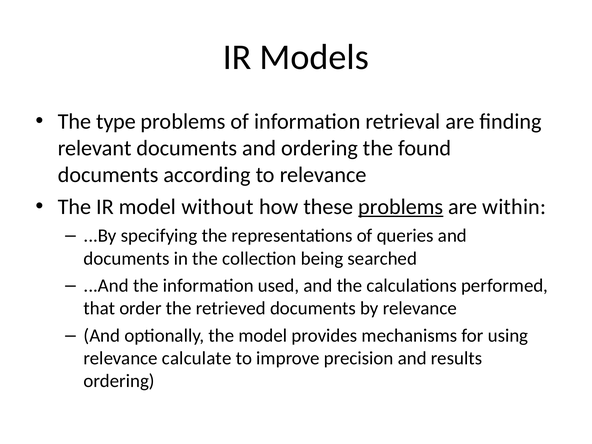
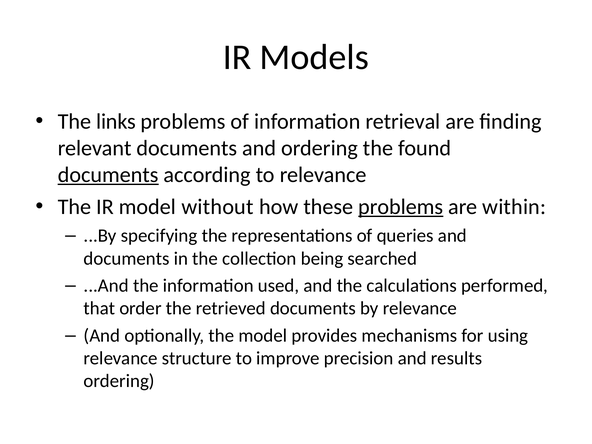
type: type -> links (116, 121)
documents underline: none -> present (108, 175)
calculate: calculate -> structure (197, 358)
